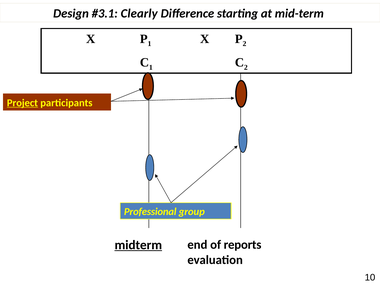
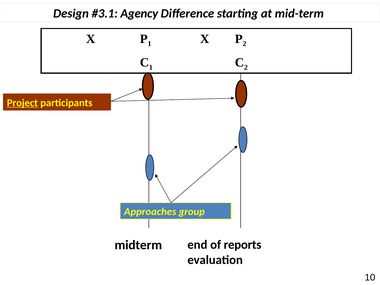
Clearly: Clearly -> Agency (139, 14)
Professional: Professional -> Approaches (150, 212)
midterm underline: present -> none (138, 245)
